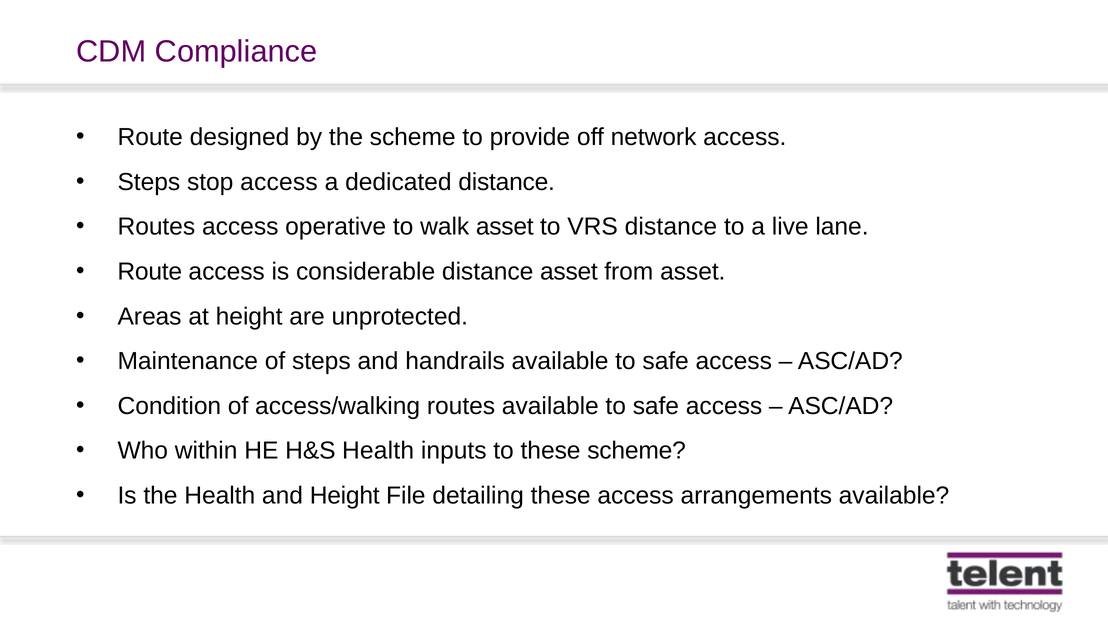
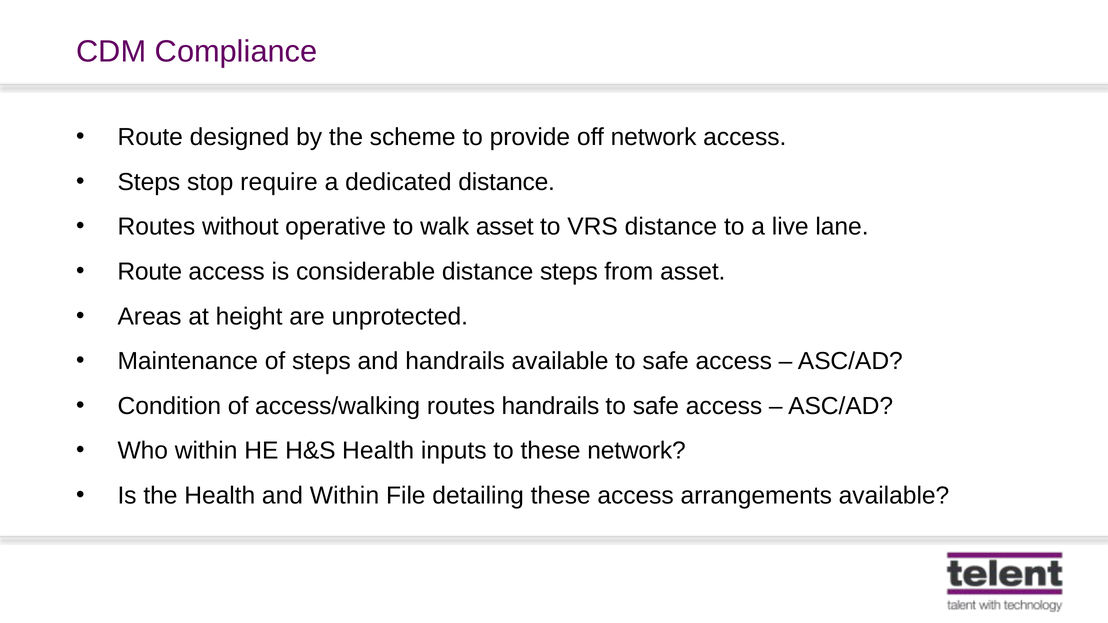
stop access: access -> require (279, 182)
Routes access: access -> without (240, 227)
distance asset: asset -> steps (569, 272)
routes available: available -> handrails (550, 406)
these scheme: scheme -> network (637, 451)
and Height: Height -> Within (344, 496)
